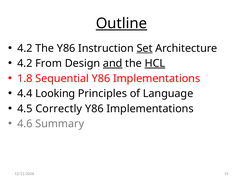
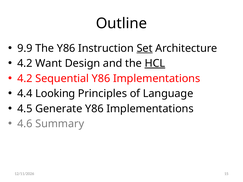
Outline underline: present -> none (121, 24)
4.2: 4.2 -> 9.9 (25, 48)
From: From -> Want (49, 63)
and underline: present -> none (113, 63)
1.8: 1.8 -> 4.2 (25, 79)
Correctly: Correctly -> Generate (59, 109)
